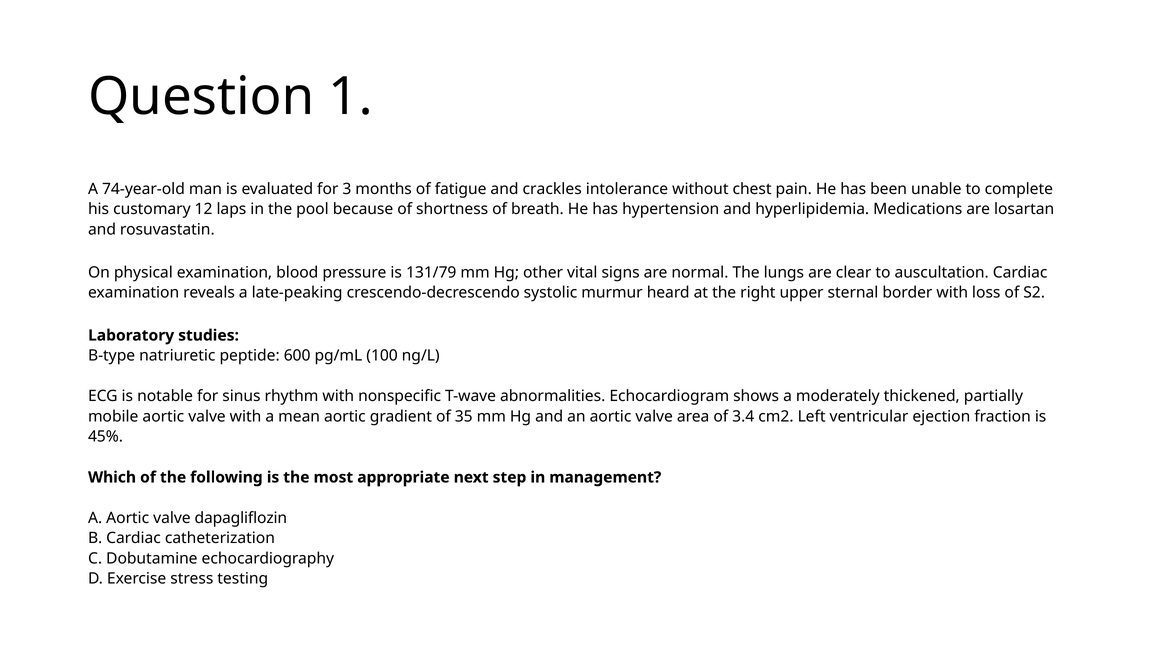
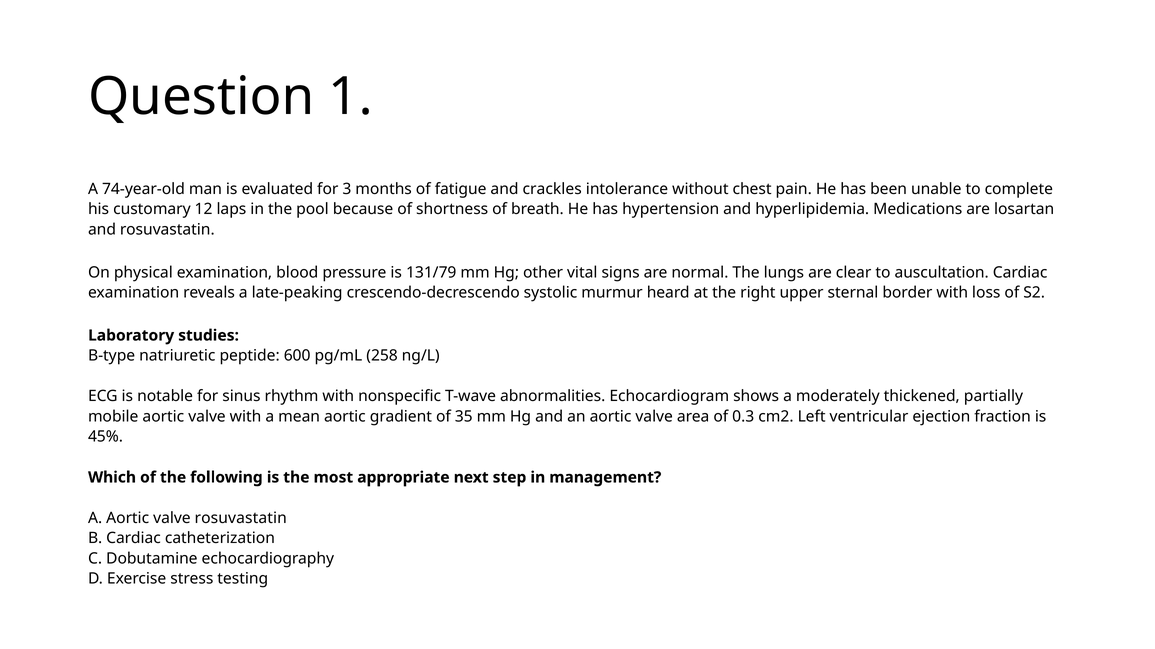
100: 100 -> 258 (382, 356)
3.4: 3.4 -> 0.3 (743, 417)
valve dapagliflozin: dapagliflozin -> rosuvastatin (241, 518)
